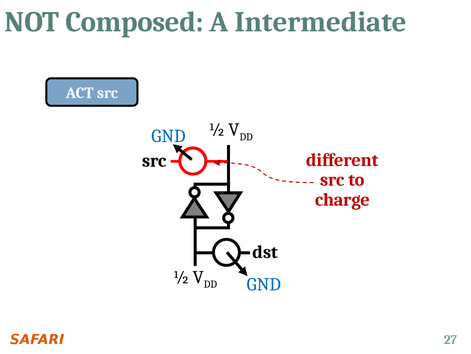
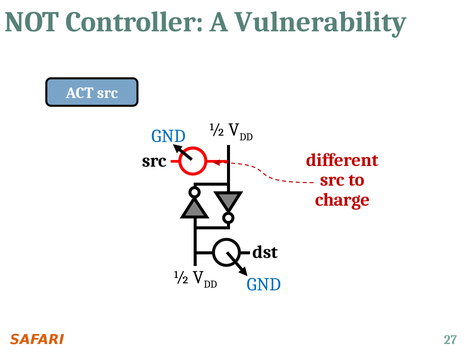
Composed: Composed -> Controller (134, 22)
Intermediate: Intermediate -> Vulnerability (321, 22)
